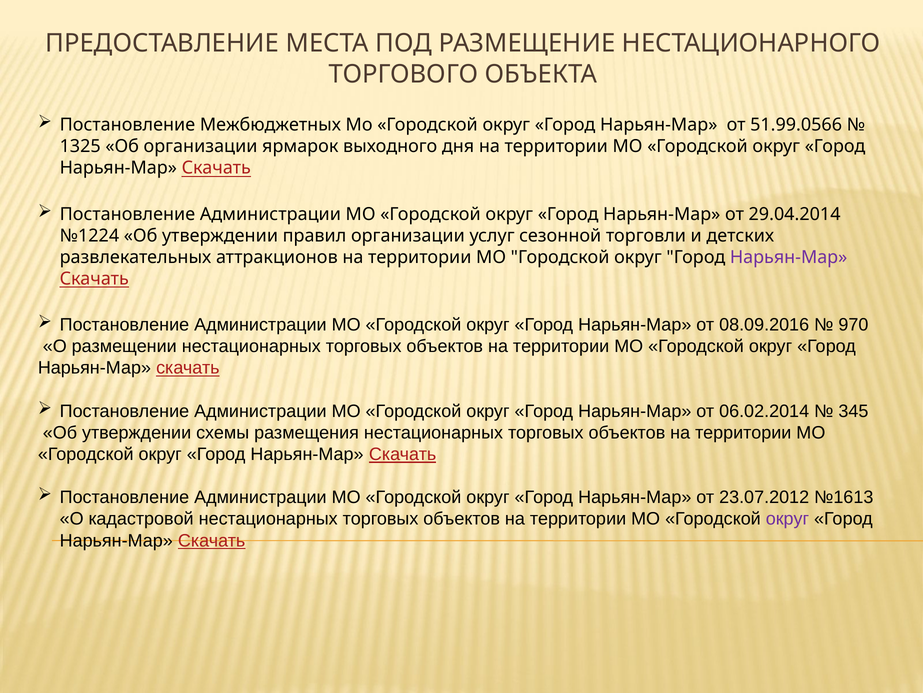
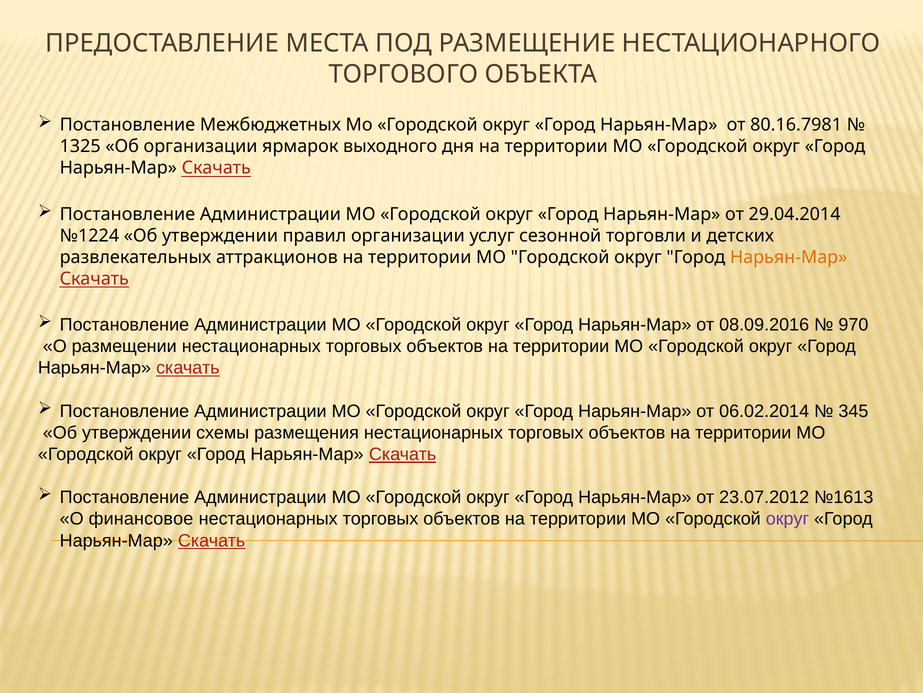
51.99.0566: 51.99.0566 -> 80.16.7981 (796, 125)
Нарьян-Мар colour: purple -> orange (789, 257)
кадастровой: кадастровой -> финансовое (141, 518)
